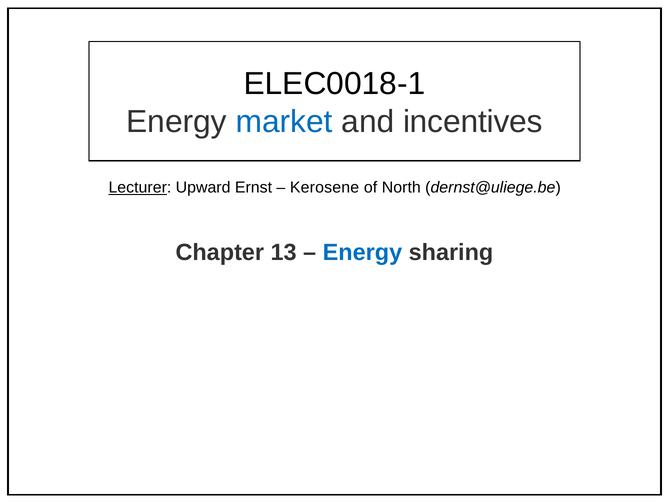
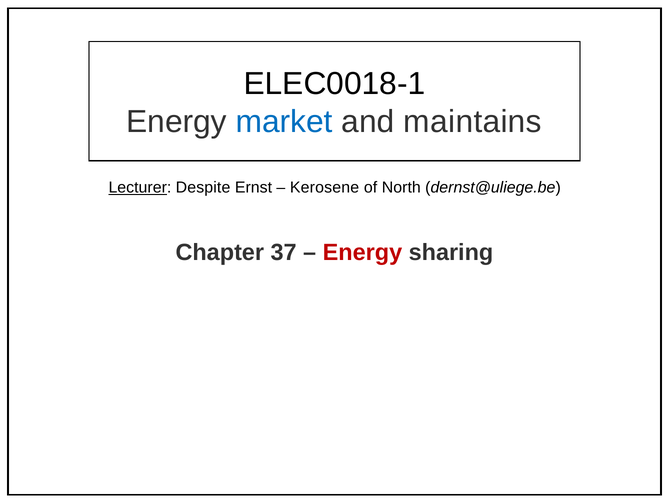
incentives: incentives -> maintains (473, 122)
Upward: Upward -> Despite (203, 187)
13: 13 -> 37 (284, 253)
Energy colour: blue -> red (362, 253)
